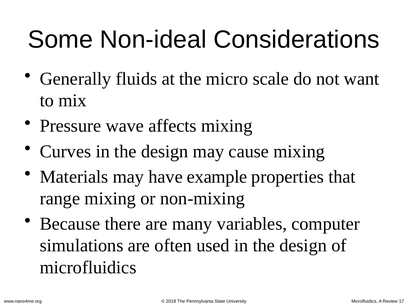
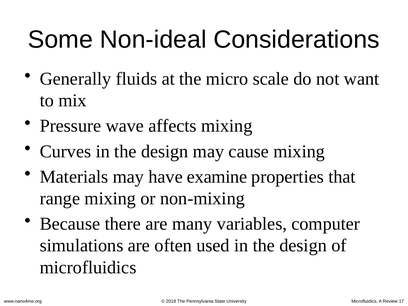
example: example -> examine (217, 177)
